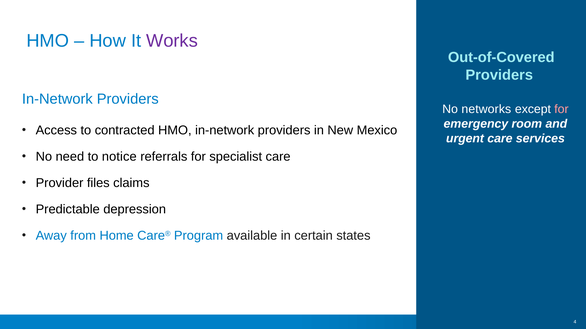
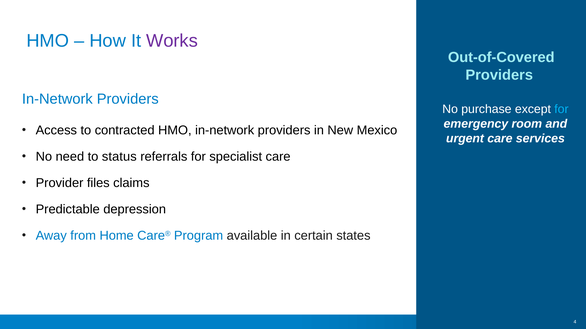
networks: networks -> purchase (486, 109)
for colour: pink -> light blue (561, 109)
notice: notice -> status (119, 157)
